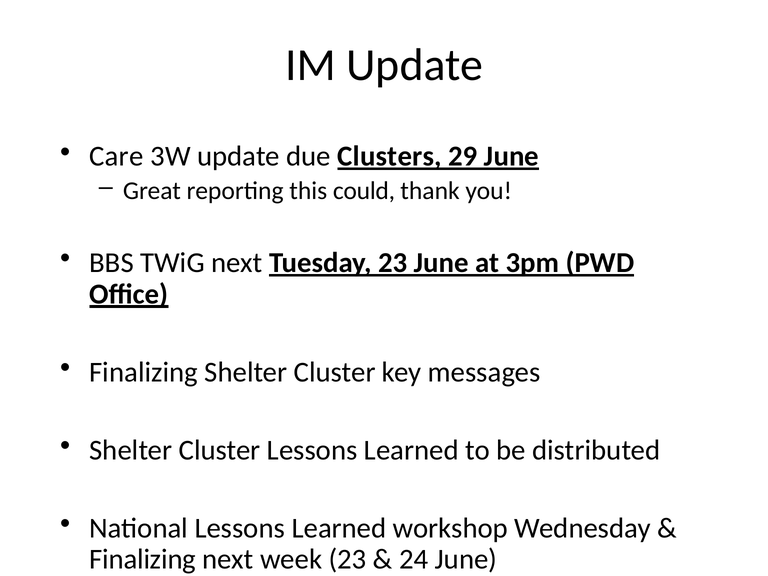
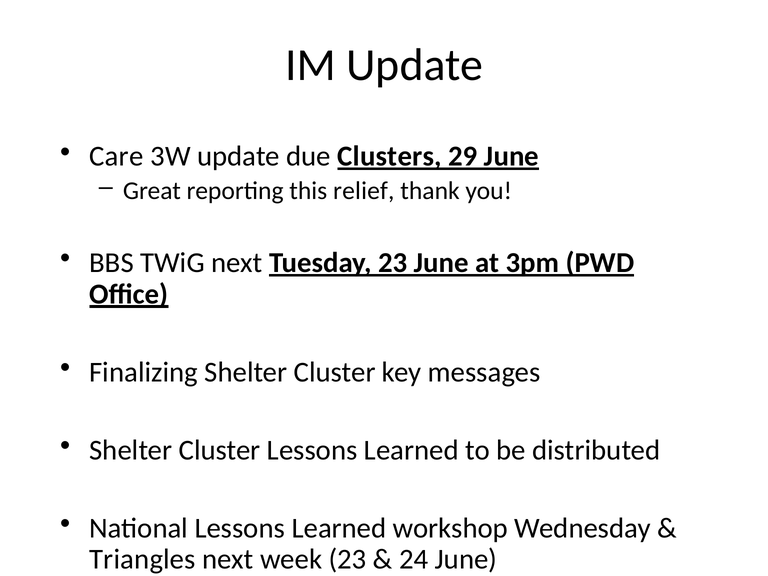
could: could -> relief (364, 191)
Finalizing: Finalizing -> Triangles (142, 559)
